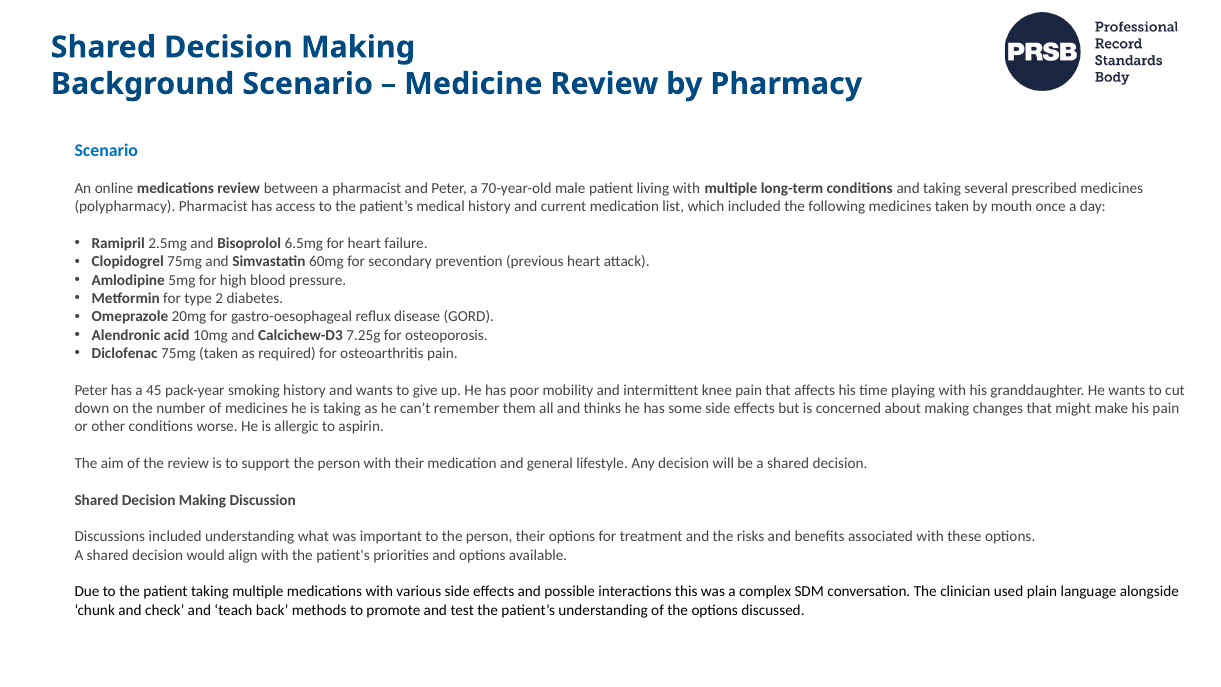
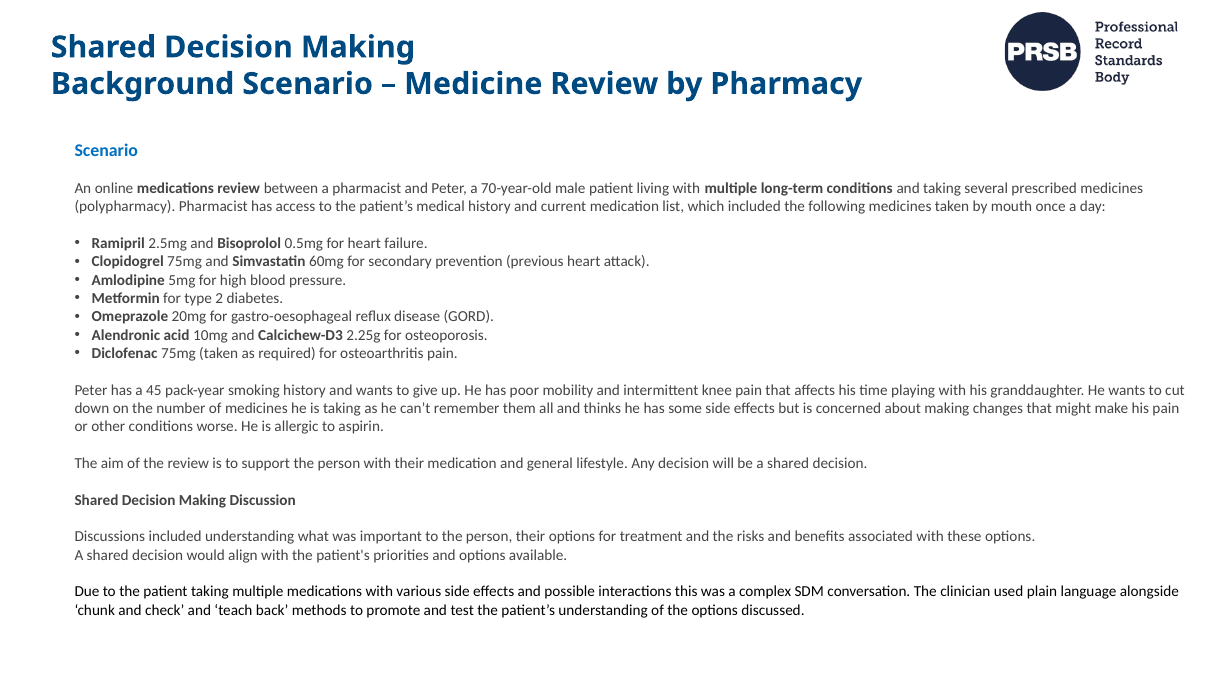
6.5mg: 6.5mg -> 0.5mg (304, 244)
7.25g: 7.25g -> 2.25g (363, 335)
